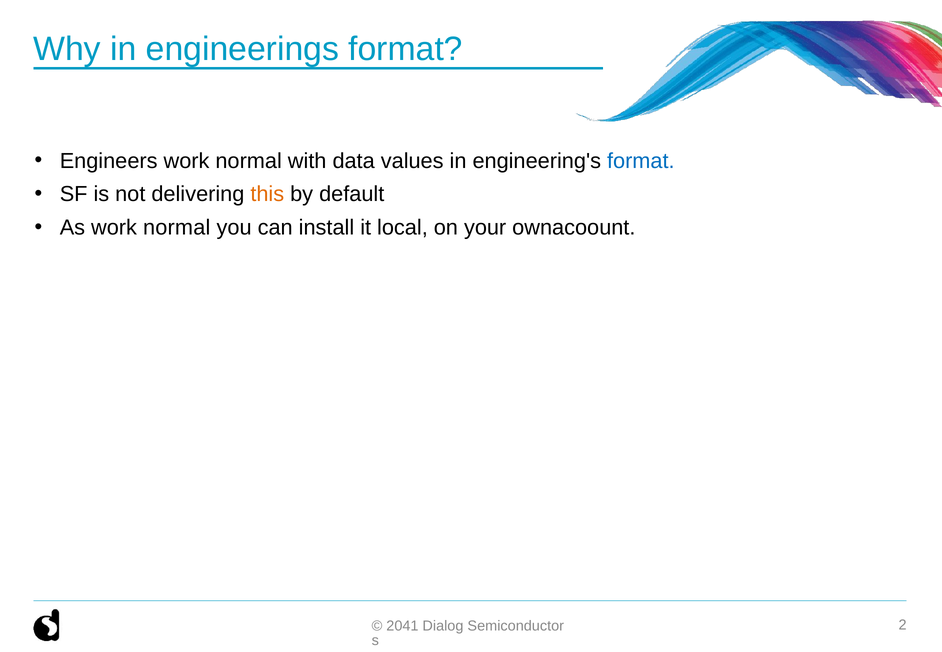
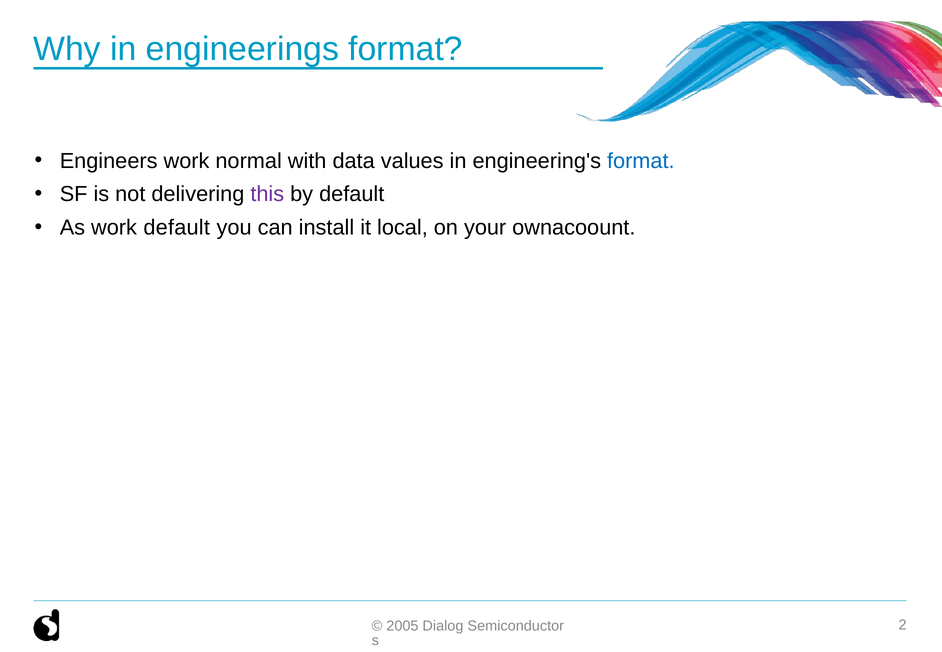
this colour: orange -> purple (267, 194)
As work normal: normal -> default (177, 228)
2041: 2041 -> 2005 (402, 626)
